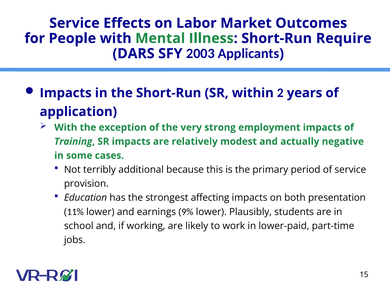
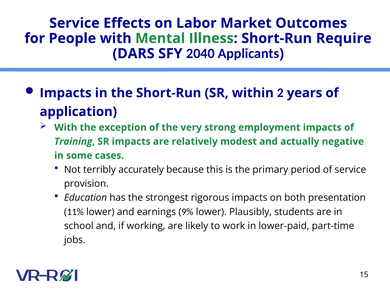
2003: 2003 -> 2040 (200, 53)
additional: additional -> accurately (141, 169)
affecting: affecting -> rigorous (210, 197)
